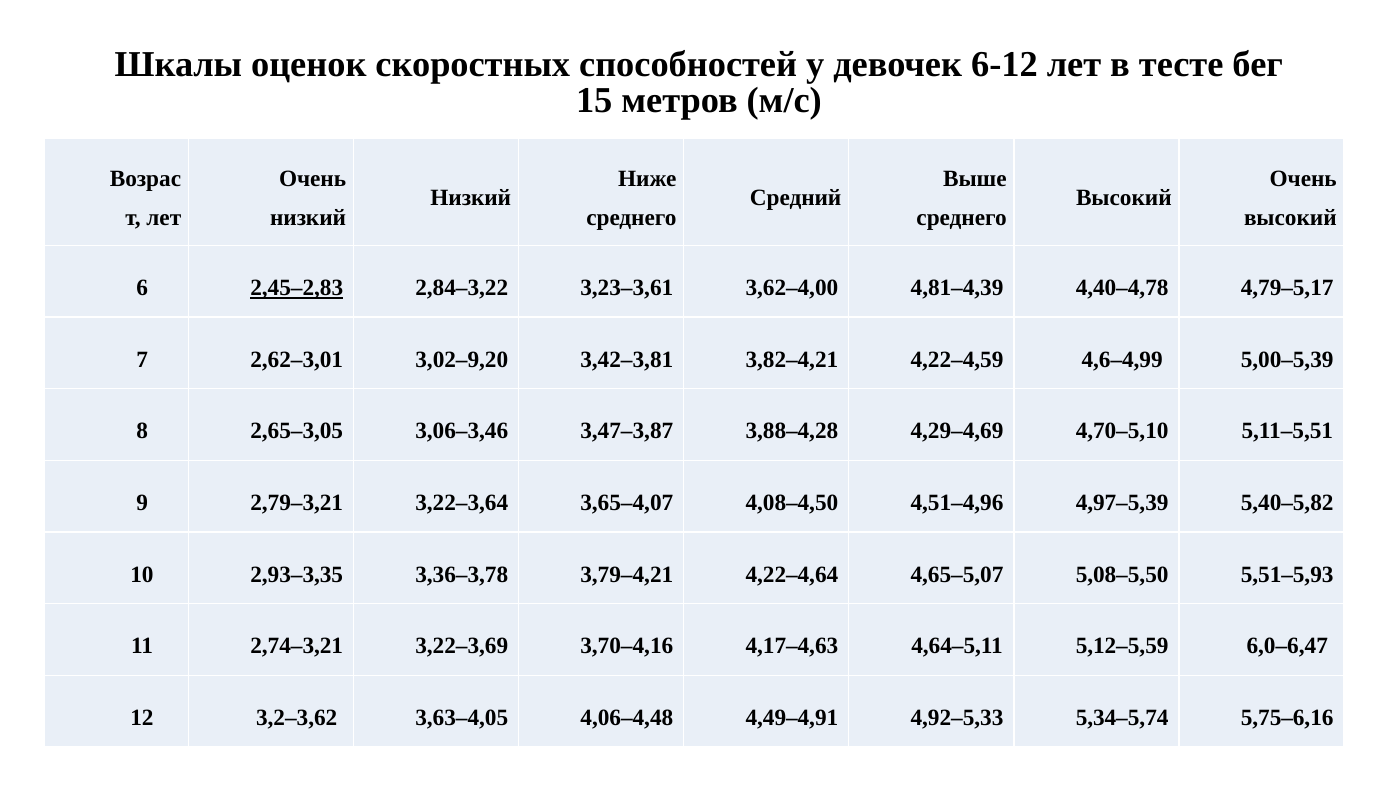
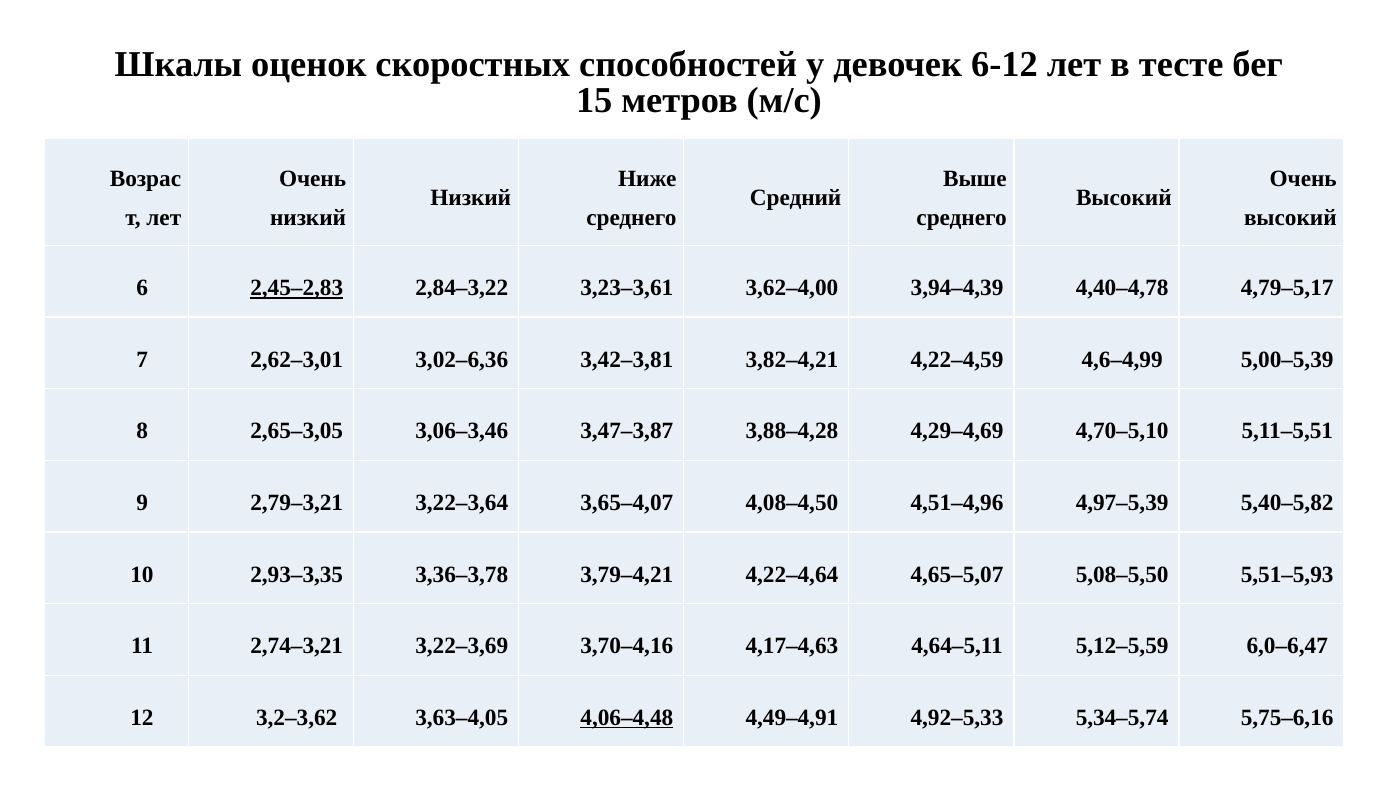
4,81‒4,39: 4,81‒4,39 -> 3,94‒4,39 (957, 288)
3,02‒9,20: 3,02‒9,20 -> 3,02‒6,36 (462, 359)
4,06‒4,48 underline: none -> present (627, 717)
